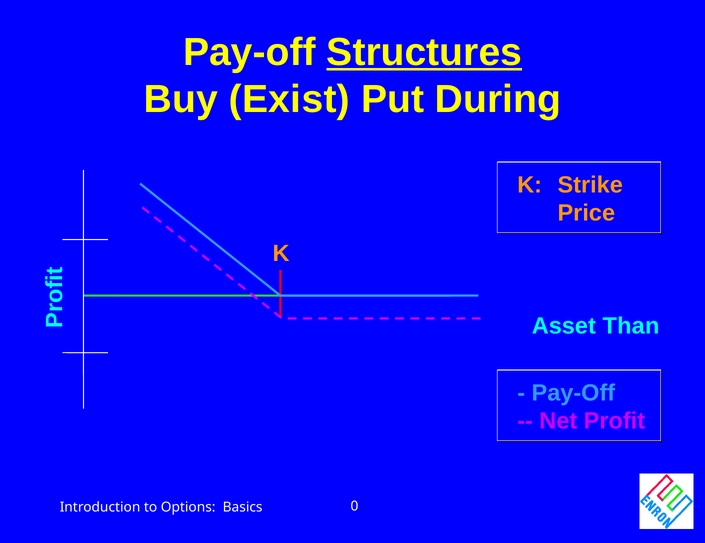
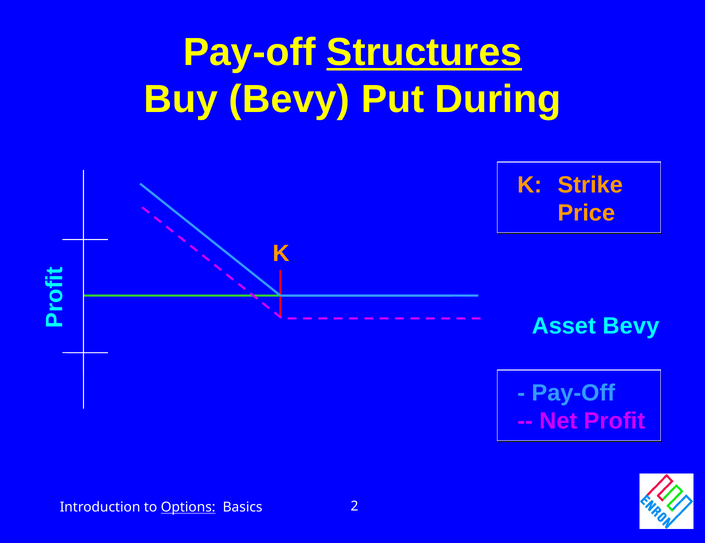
Buy Exist: Exist -> Bevy (289, 99)
Asset Than: Than -> Bevy (631, 326)
Options underline: none -> present (188, 507)
0: 0 -> 2 (354, 506)
